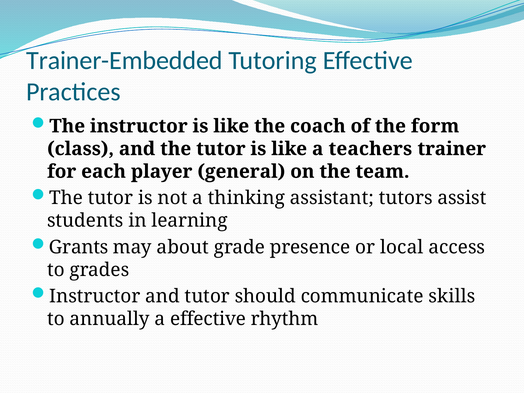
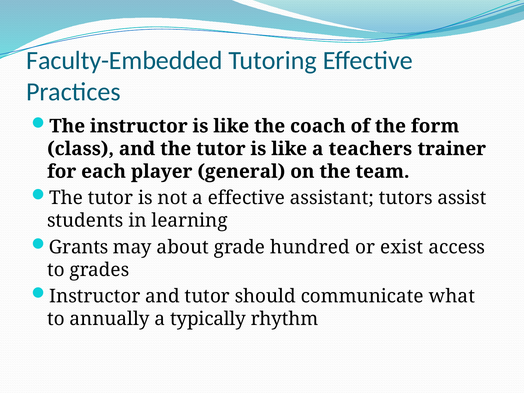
Trainer-Embedded: Trainer-Embedded -> Faculty-Embedded (124, 61)
a thinking: thinking -> effective (246, 198)
presence: presence -> hundred (310, 247)
local: local -> exist (402, 247)
skills: skills -> what (452, 296)
a effective: effective -> typically (208, 319)
